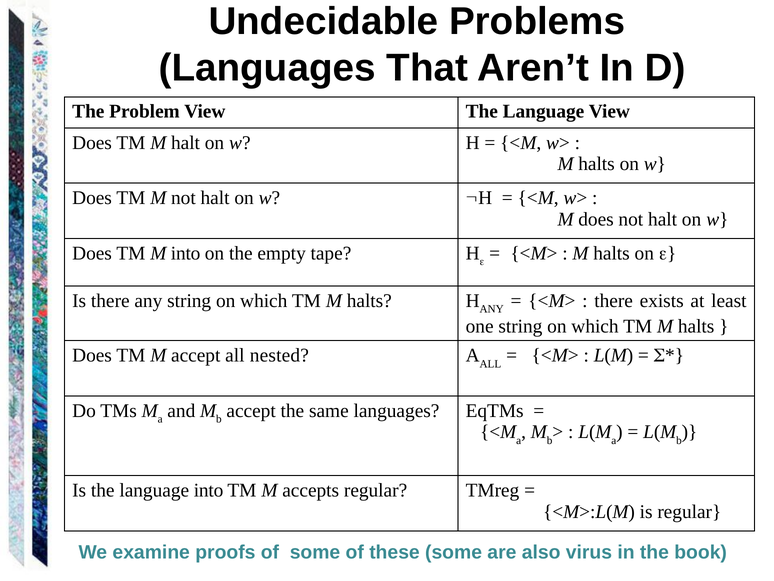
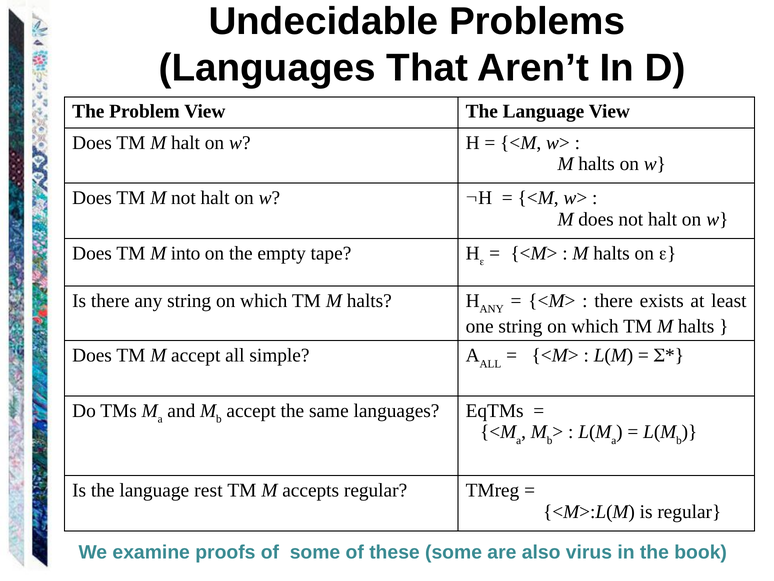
nested: nested -> simple (279, 355)
language into: into -> rest (208, 490)
